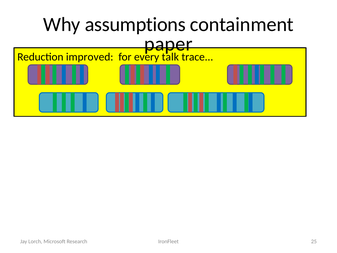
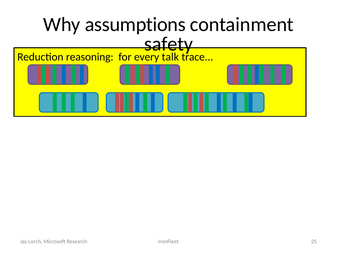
paper: paper -> safety (169, 44)
improved: improved -> reasoning (90, 57)
